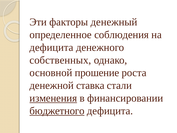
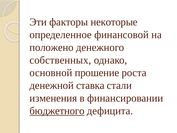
денежный: денежный -> некоторые (114, 22)
соблюдения: соблюдения -> финансовой (122, 35)
дефицита: дефицита -> положено (52, 47)
изменения underline: present -> none (53, 98)
